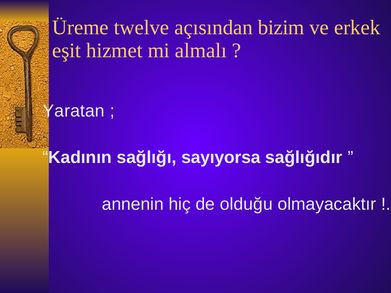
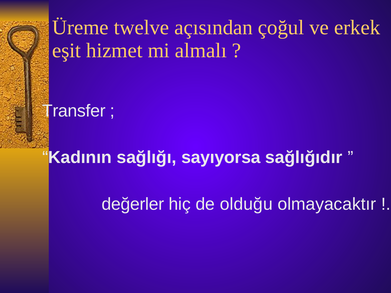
bizim: bizim -> çoğul (281, 27)
Yaratan: Yaratan -> Transfer (74, 111)
annenin: annenin -> değerler (133, 204)
